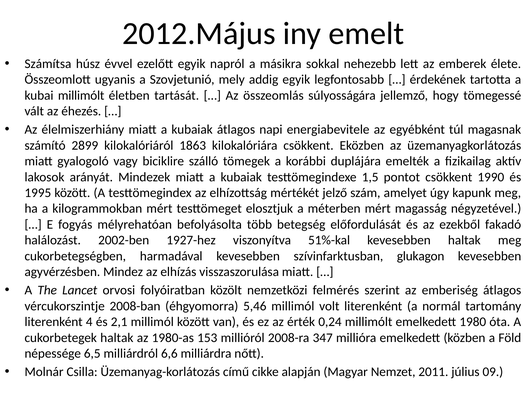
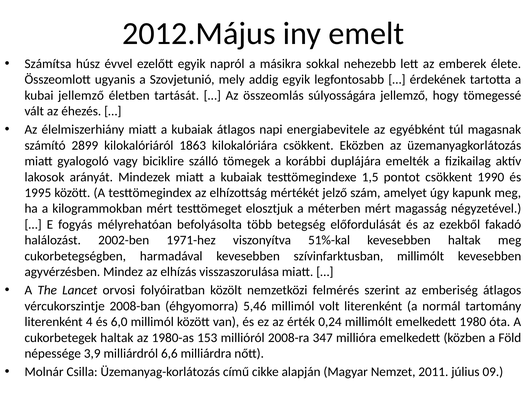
kubai millimólt: millimólt -> jellemző (81, 95)
1927-hez: 1927-hez -> 1971-hez (191, 240)
szívinfarktusban glukagon: glukagon -> millimólt (421, 256)
2,1: 2,1 -> 6,0 (119, 322)
6,5: 6,5 -> 3,9 (92, 354)
